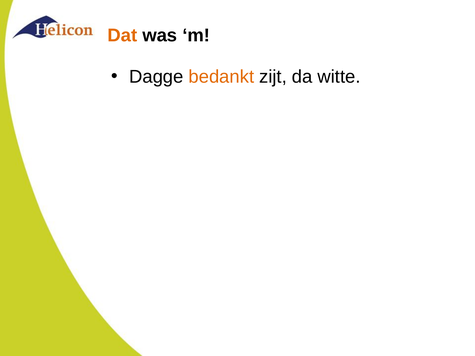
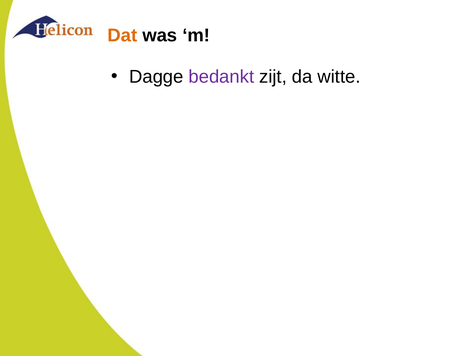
bedankt colour: orange -> purple (221, 77)
